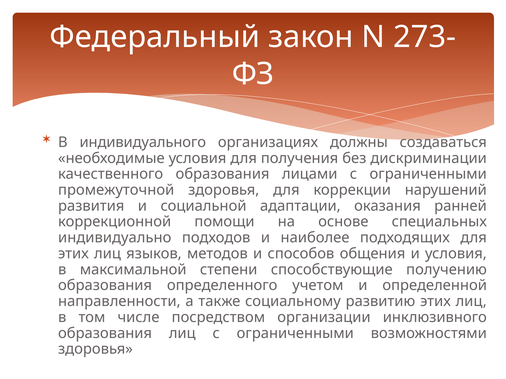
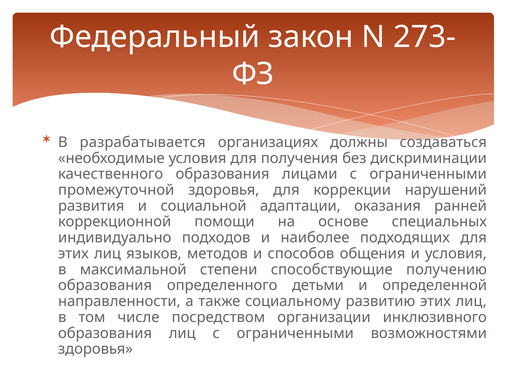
индивидуального: индивидуального -> разрабатывается (143, 142)
учетом: учетом -> детьми (318, 286)
